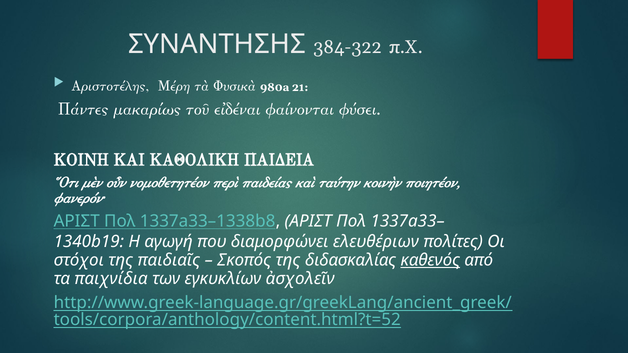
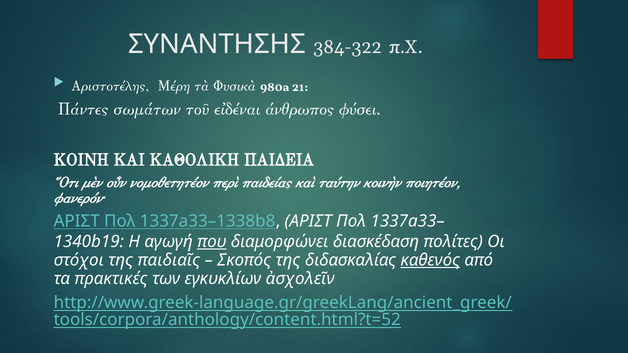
μακαρίως: μακαρίως -> σωμάτων (147, 109)
φαίνονται: φαίνονται -> άνθρωπος (300, 109)
που underline: none -> present (212, 242)
ελευθέριων: ελευθέριων -> διασκέδαση (376, 242)
παιχνίδια: παιχνίδια -> πρακτικές (111, 279)
